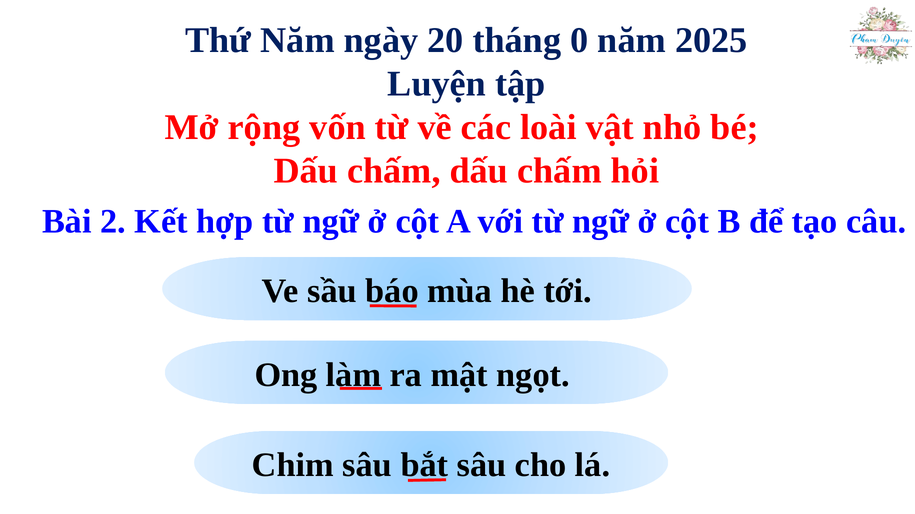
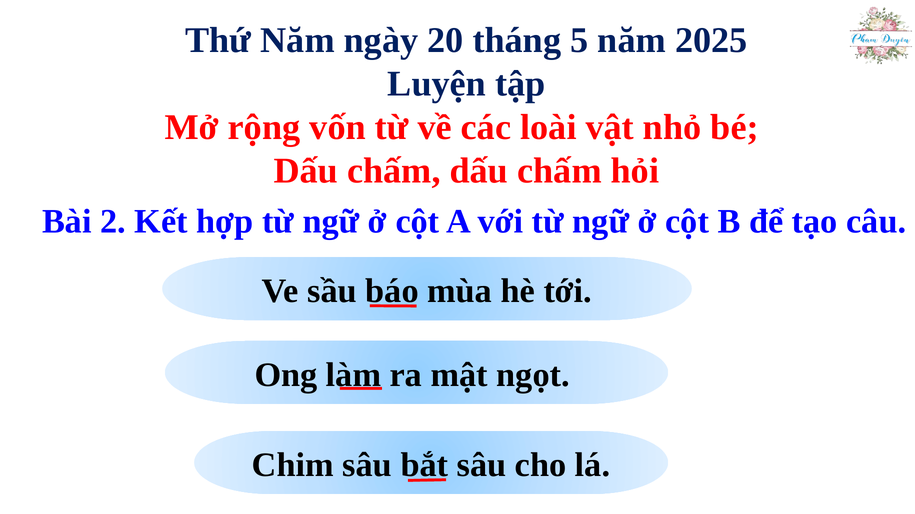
0: 0 -> 5 (579, 41)
